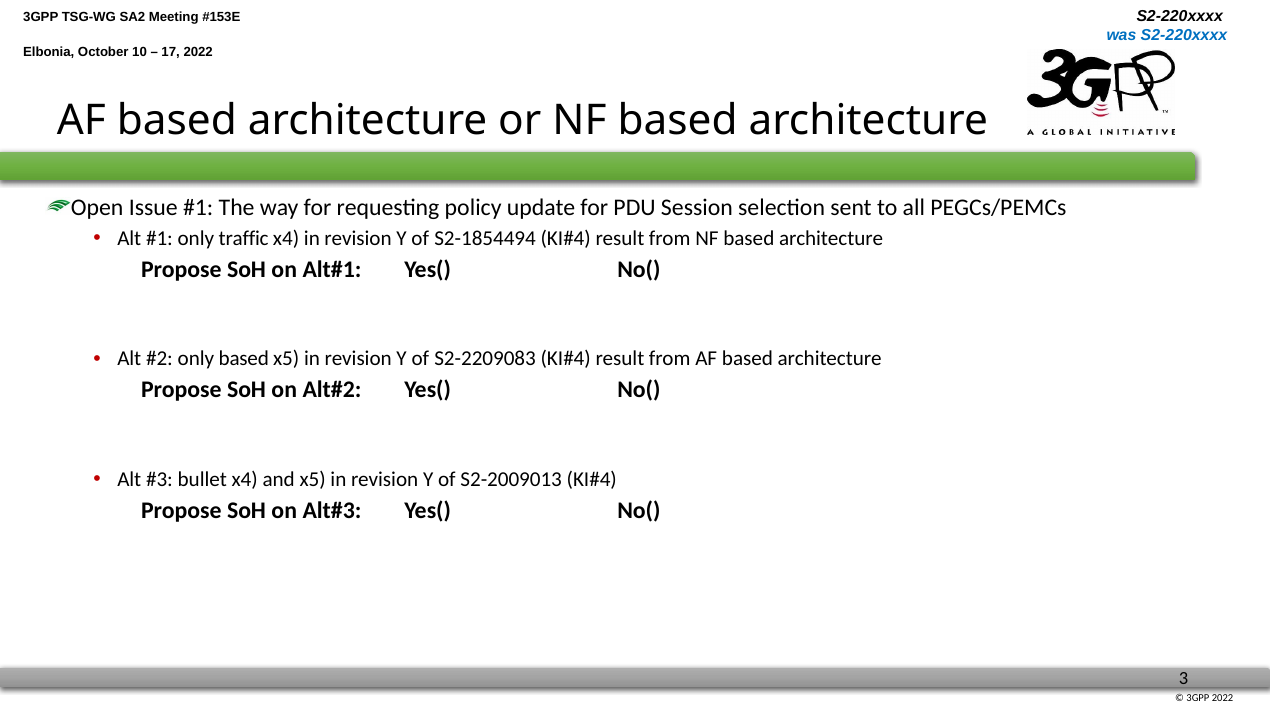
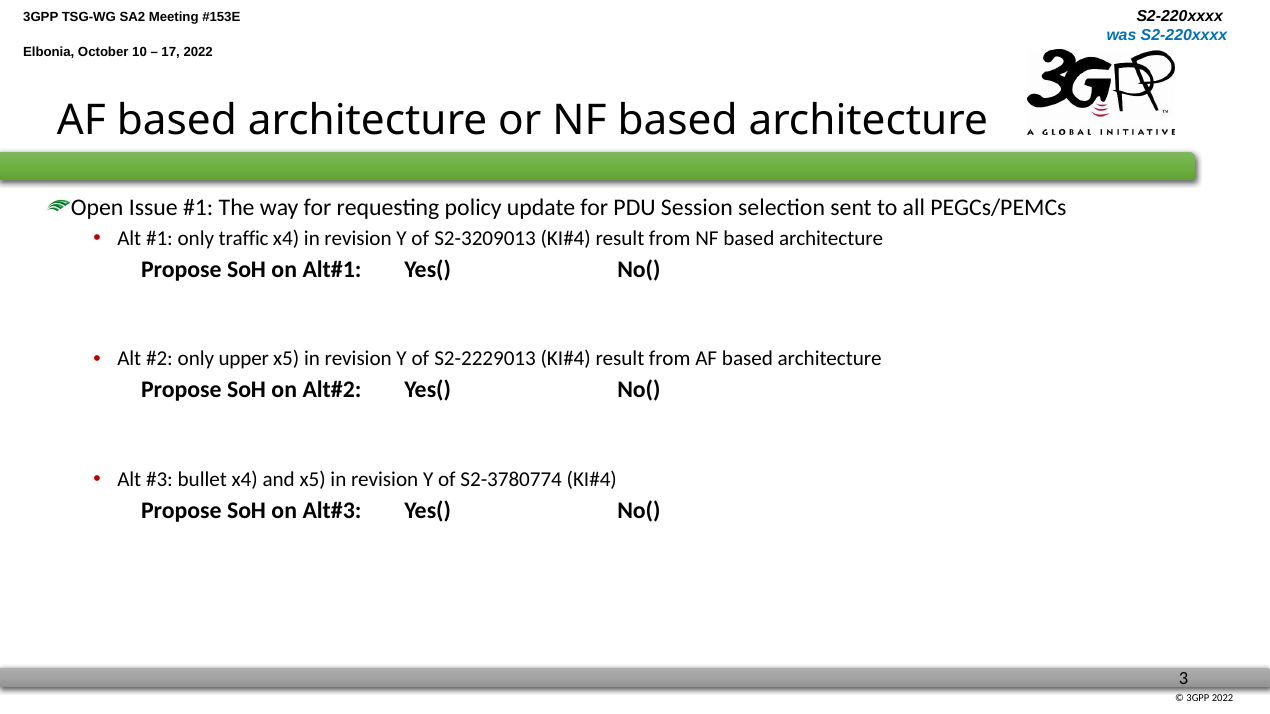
S2-1854494: S2-1854494 -> S2-3209013 (485, 239)
only based: based -> upper (244, 359)
S2-2209083: S2-2209083 -> S2-2229013 (485, 359)
S2-2009013: S2-2009013 -> S2-3780774 (511, 480)
